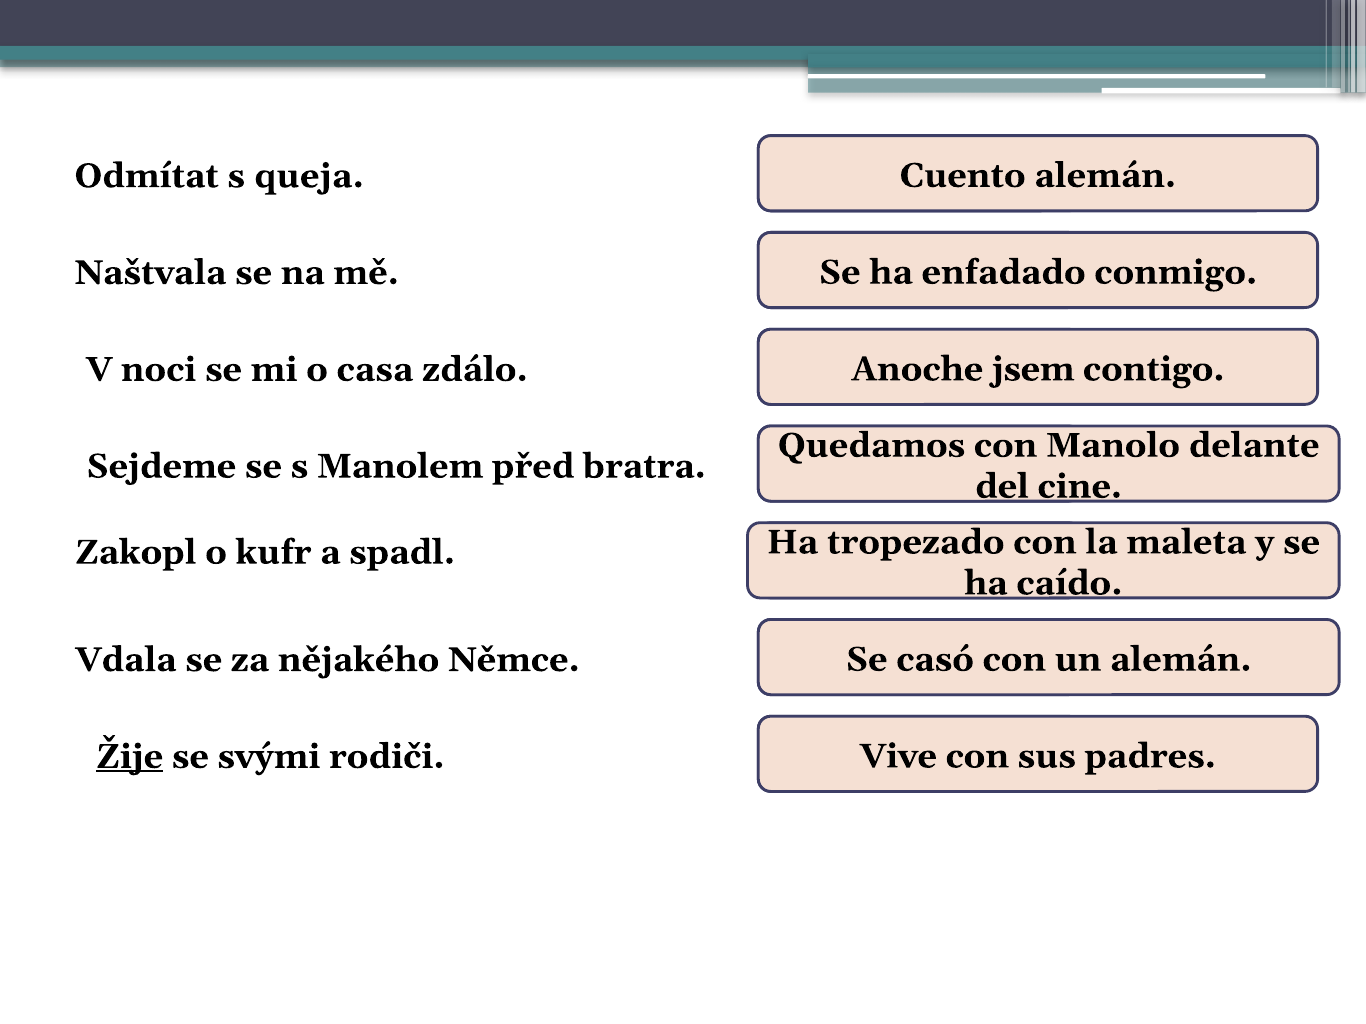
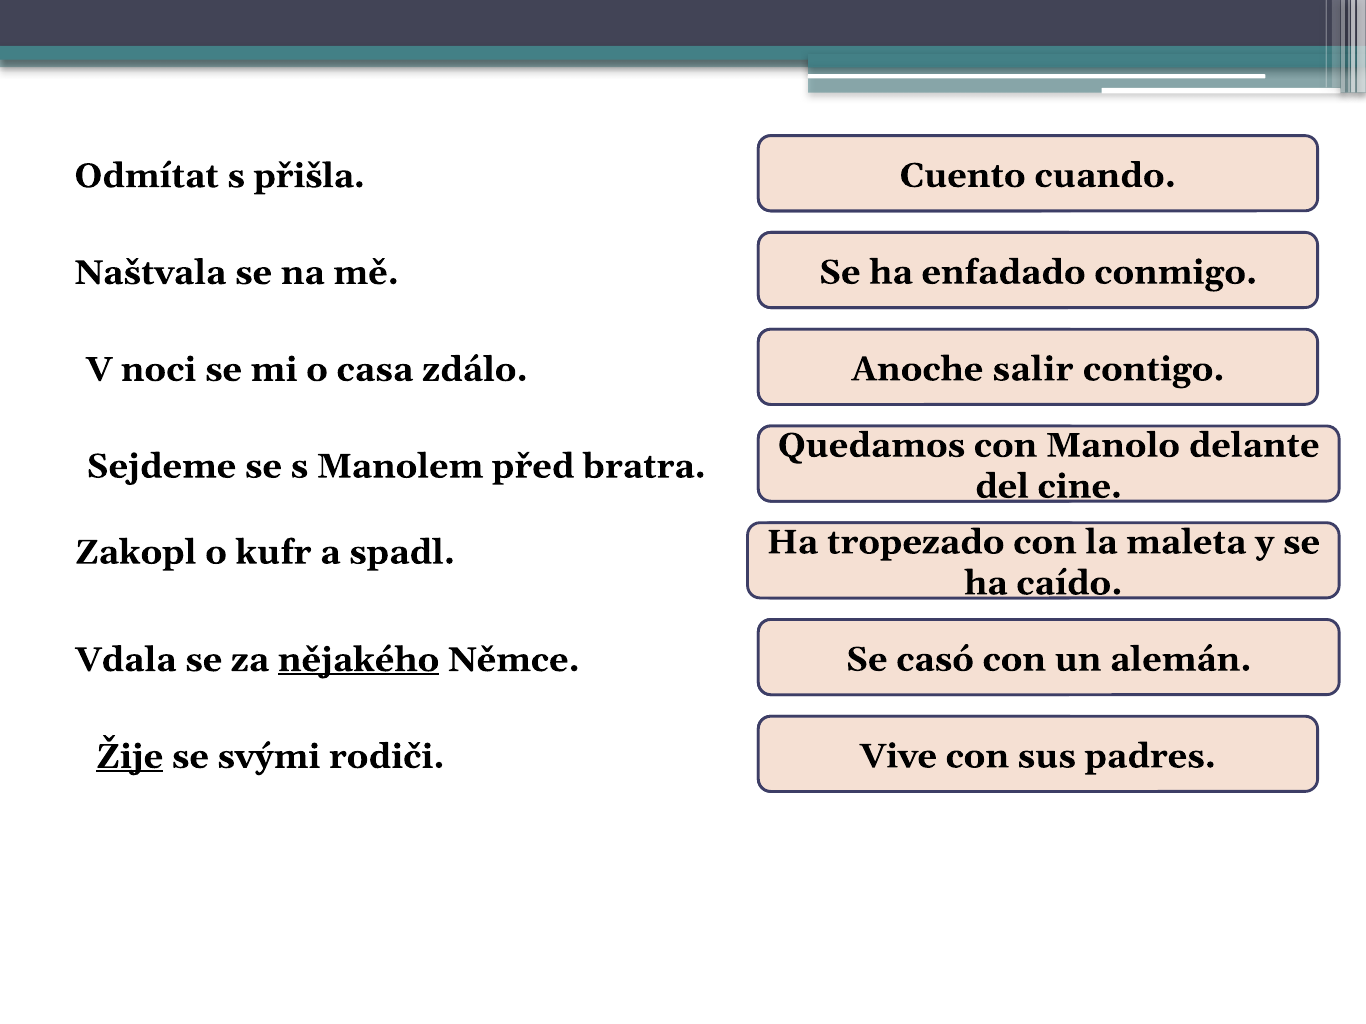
alemán: alemán -> cuando (1105, 176)
queja: queja -> přišla (309, 176)
jsem: jsem -> salir (1033, 369)
nějakého underline: none -> present (359, 660)
